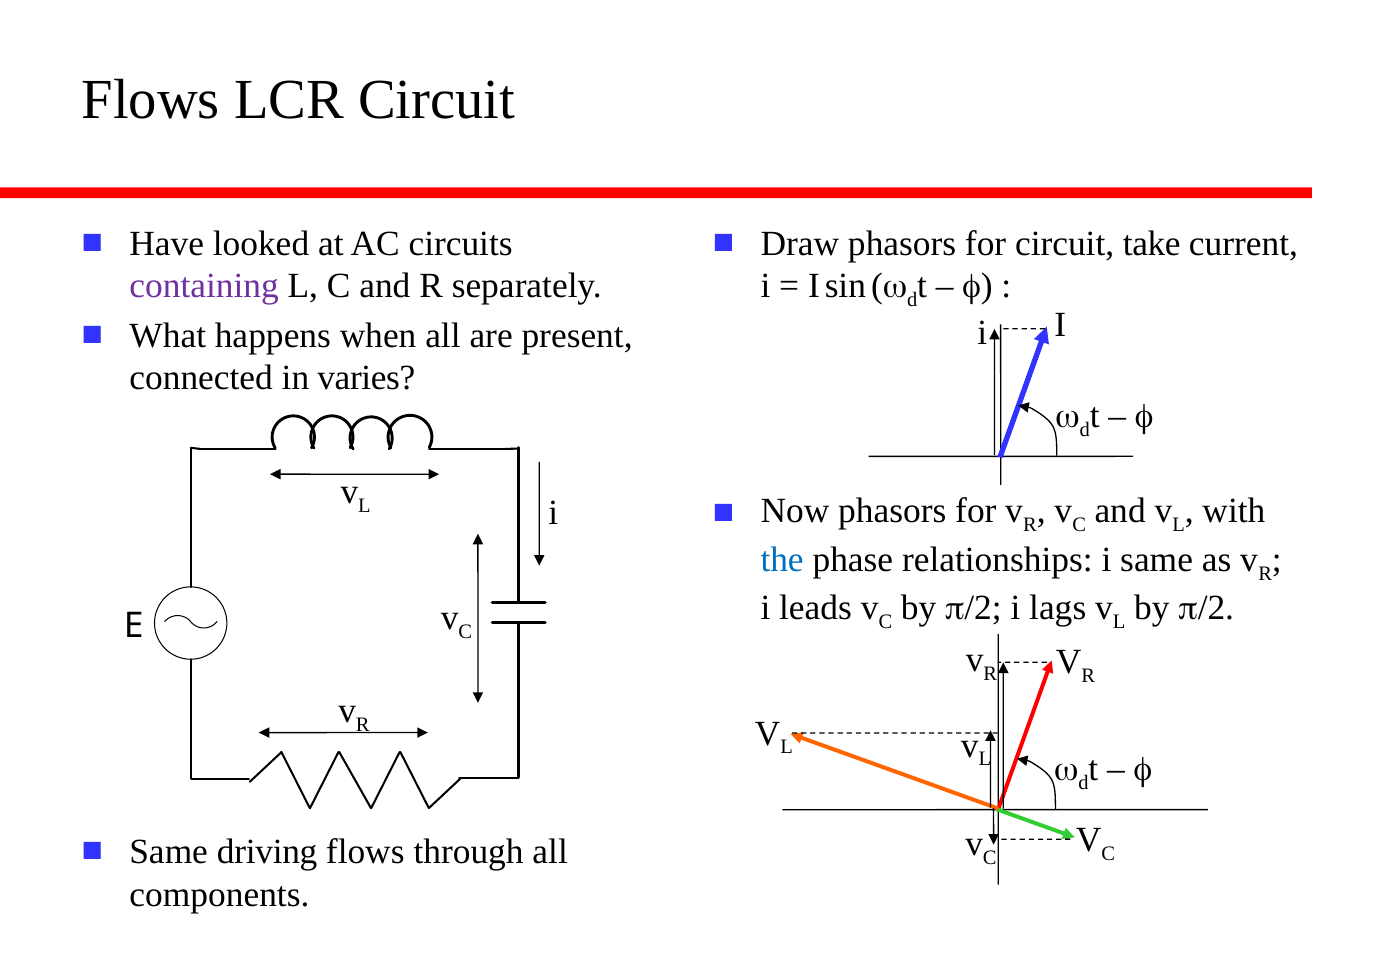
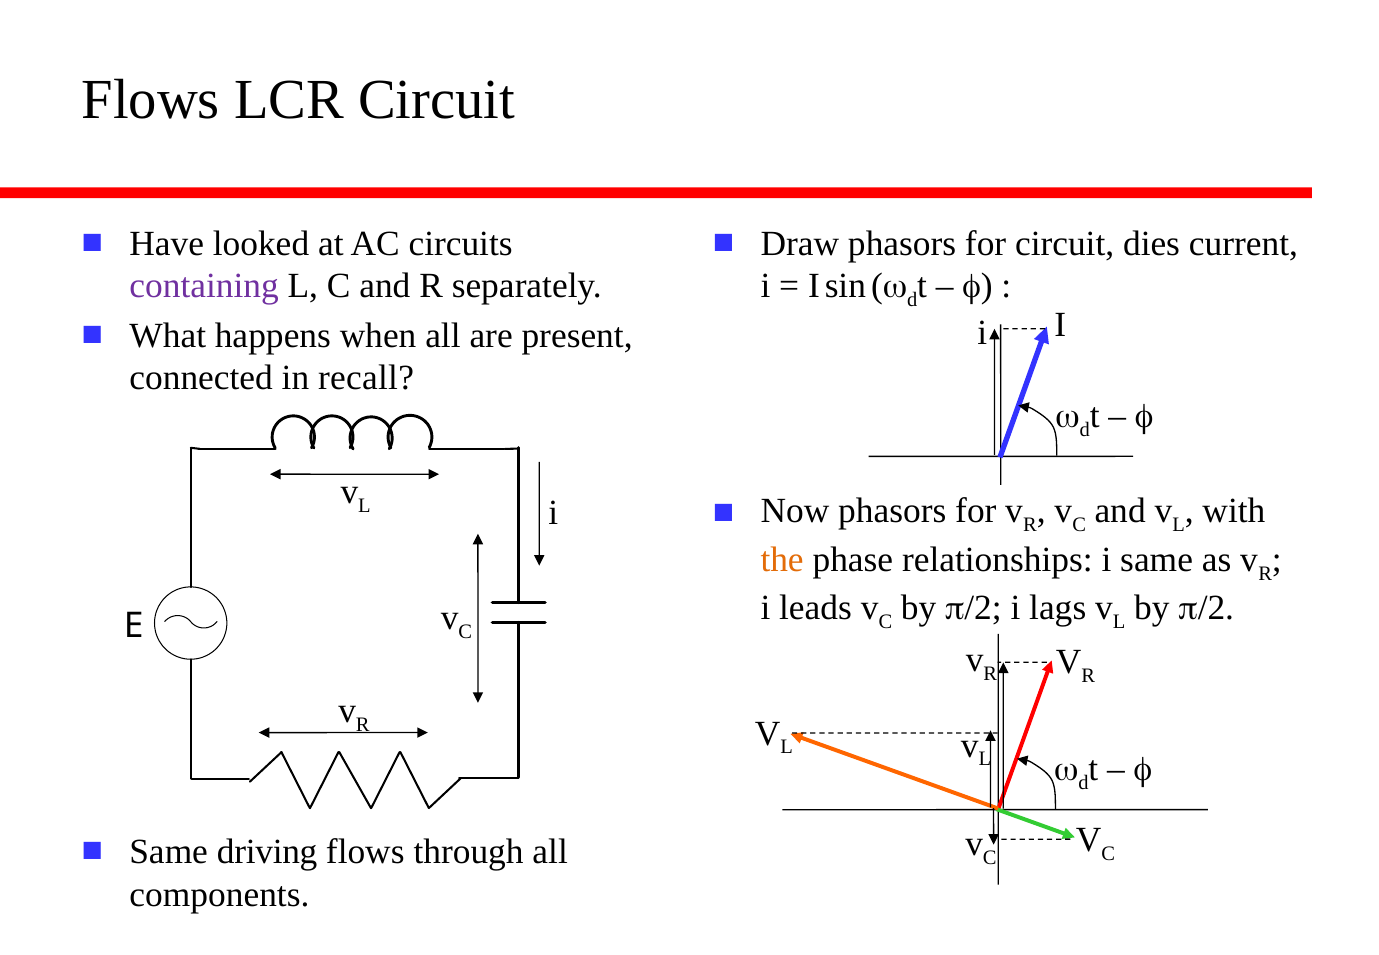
take: take -> dies (1152, 244)
varies: varies -> recall (366, 378)
the colour: blue -> orange (782, 559)
